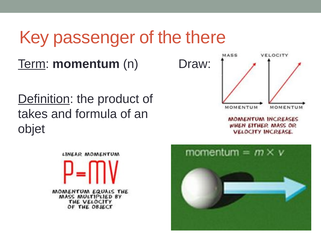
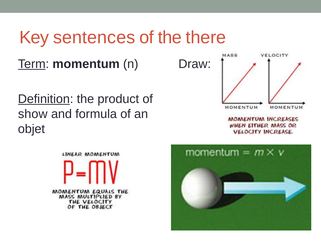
passenger: passenger -> sentences (94, 37)
takes: takes -> show (33, 114)
